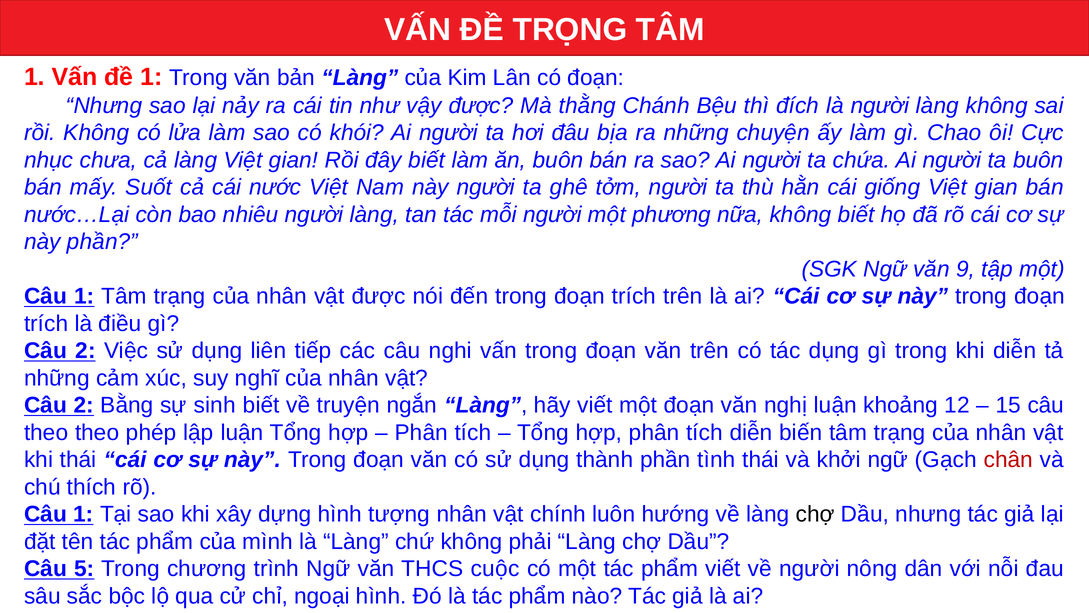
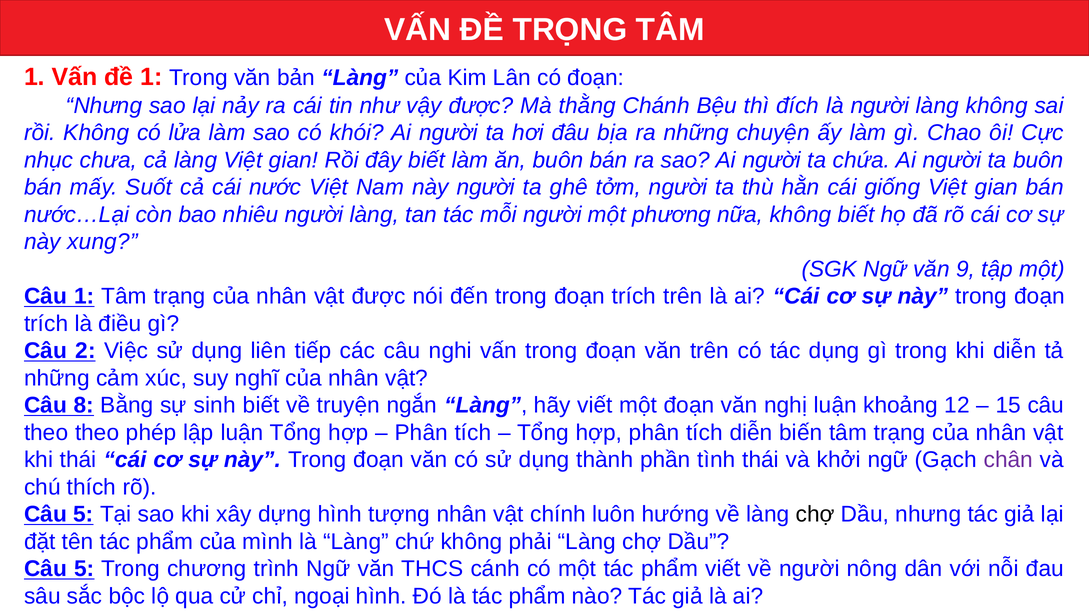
này phần: phần -> xung (102, 242)
2: 2 -> 8 (84, 405)
chân colour: red -> purple (1008, 460)
1: 1 -> 5 (83, 514)
cuộc: cuộc -> cánh (495, 569)
